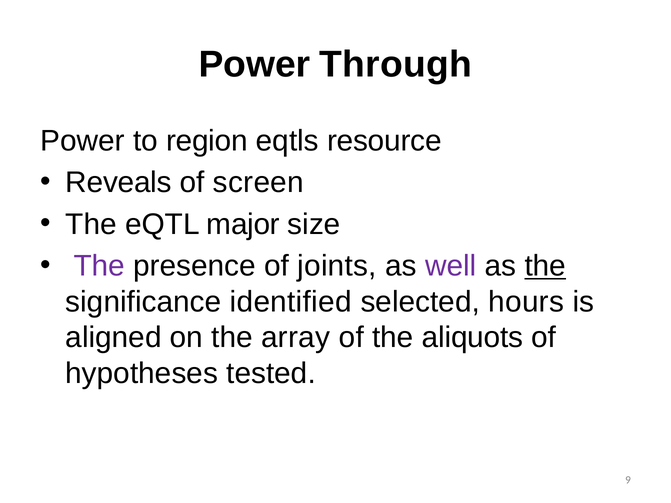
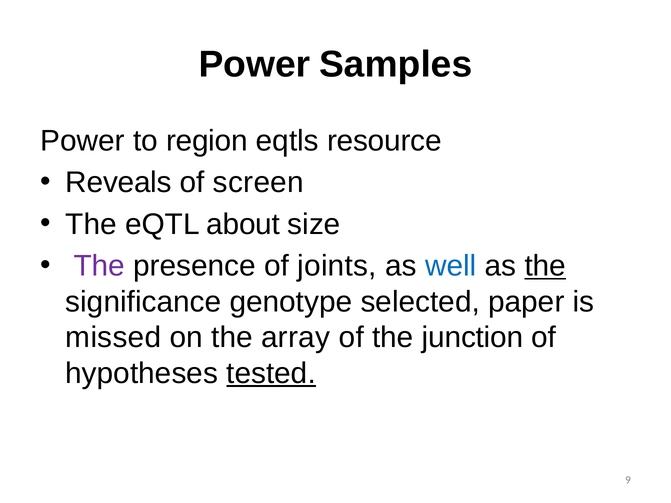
Through: Through -> Samples (396, 65)
major: major -> about (243, 224)
well colour: purple -> blue (451, 266)
identified: identified -> genotype (291, 302)
hours: hours -> paper (526, 302)
aligned: aligned -> missed (113, 338)
aliquots: aliquots -> junction (473, 338)
tested underline: none -> present (271, 373)
